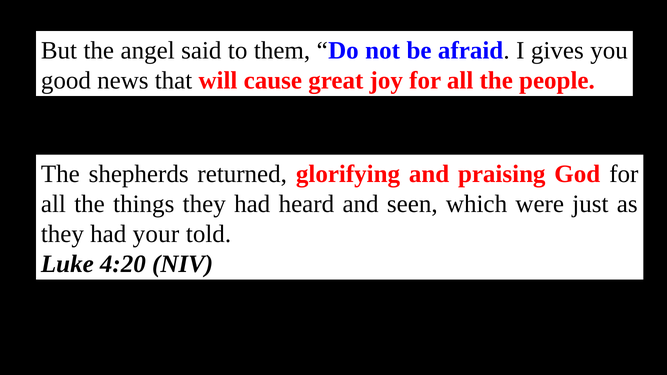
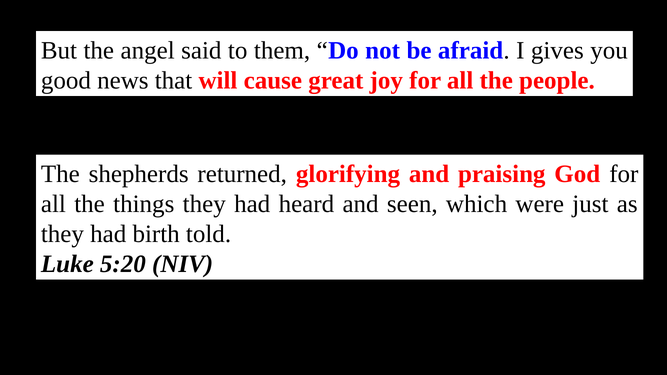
your: your -> birth (156, 234)
4:20: 4:20 -> 5:20 (123, 264)
